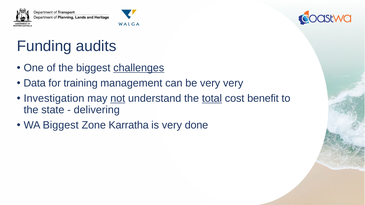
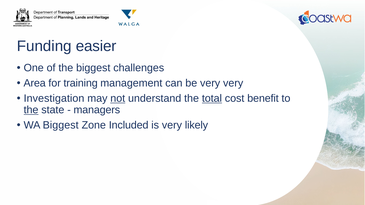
audits: audits -> easier (96, 46)
challenges underline: present -> none (139, 68)
Data: Data -> Area (35, 83)
the underline: none -> present (31, 110)
delivering: delivering -> managers (97, 110)
Karratha: Karratha -> Included (129, 125)
done: done -> likely (196, 125)
